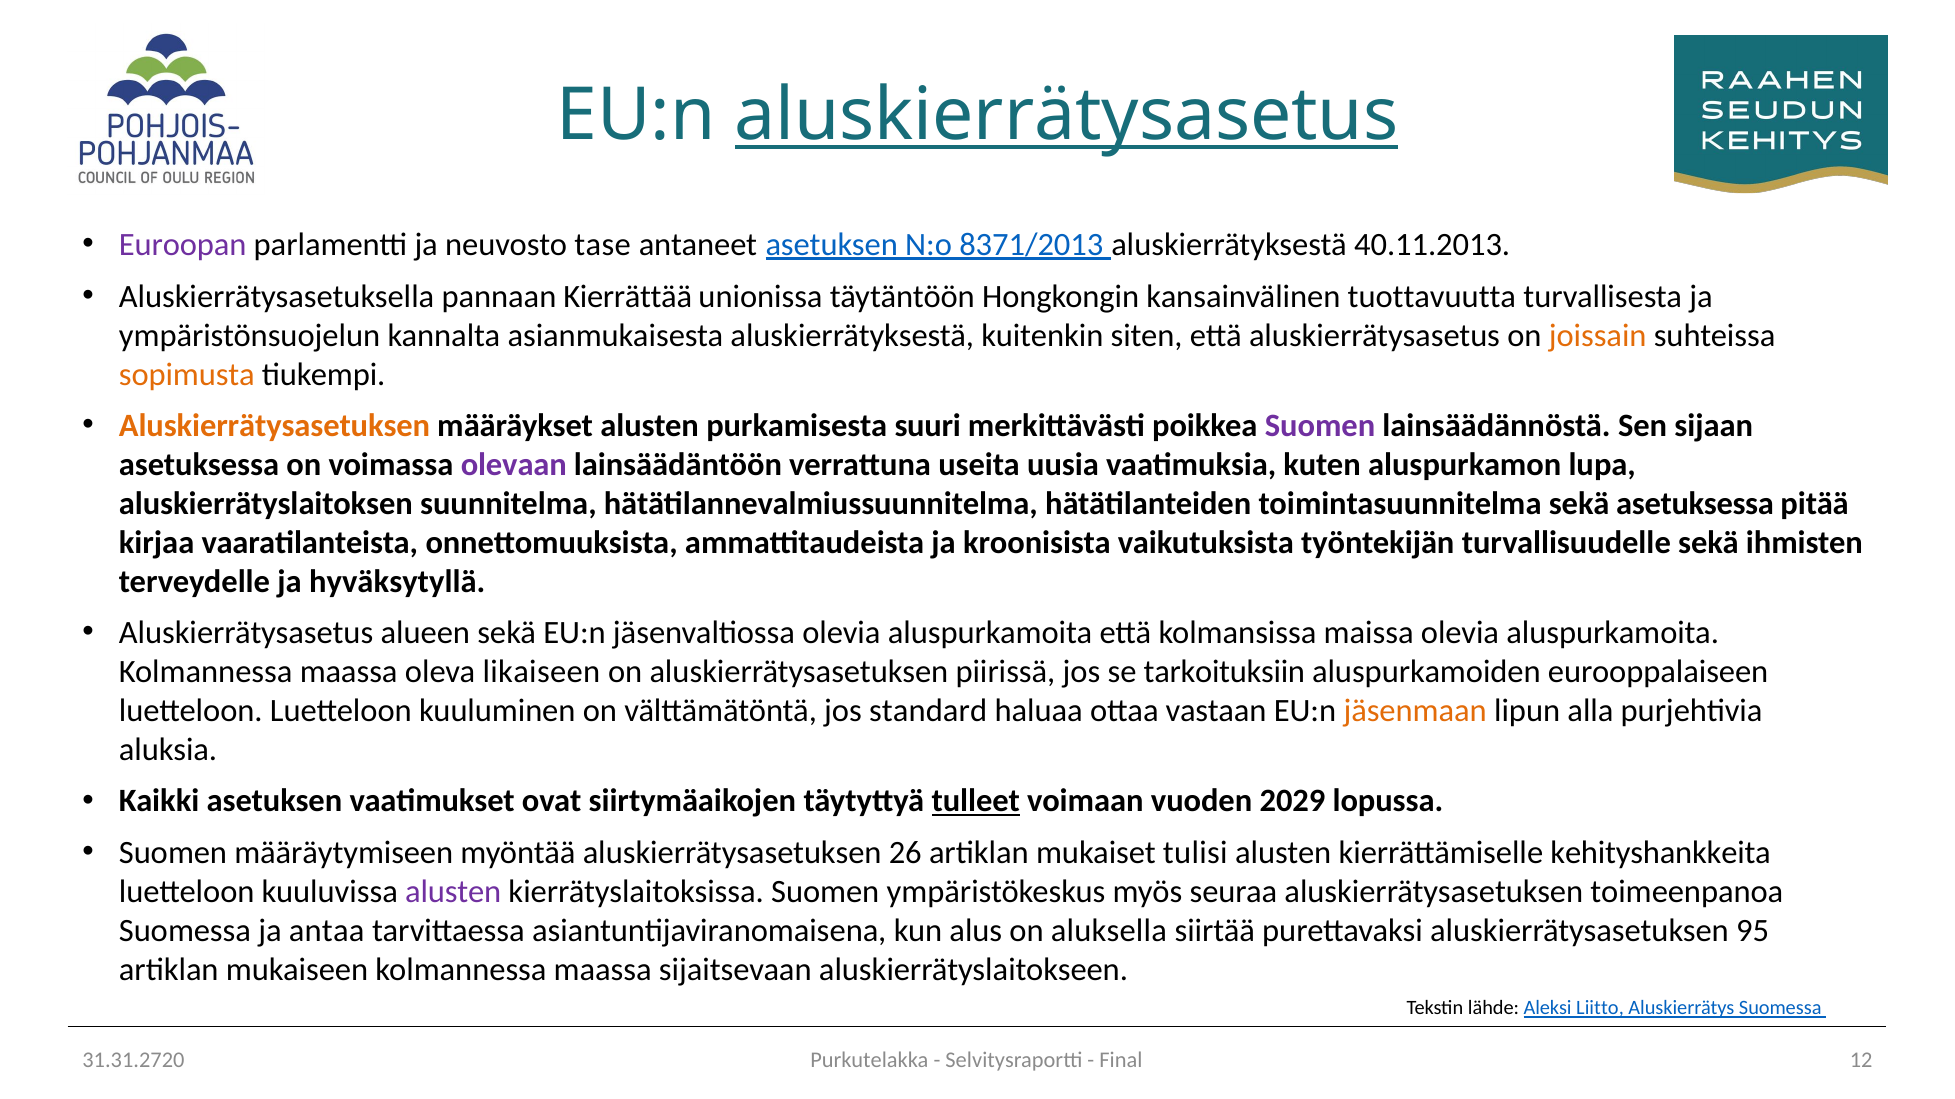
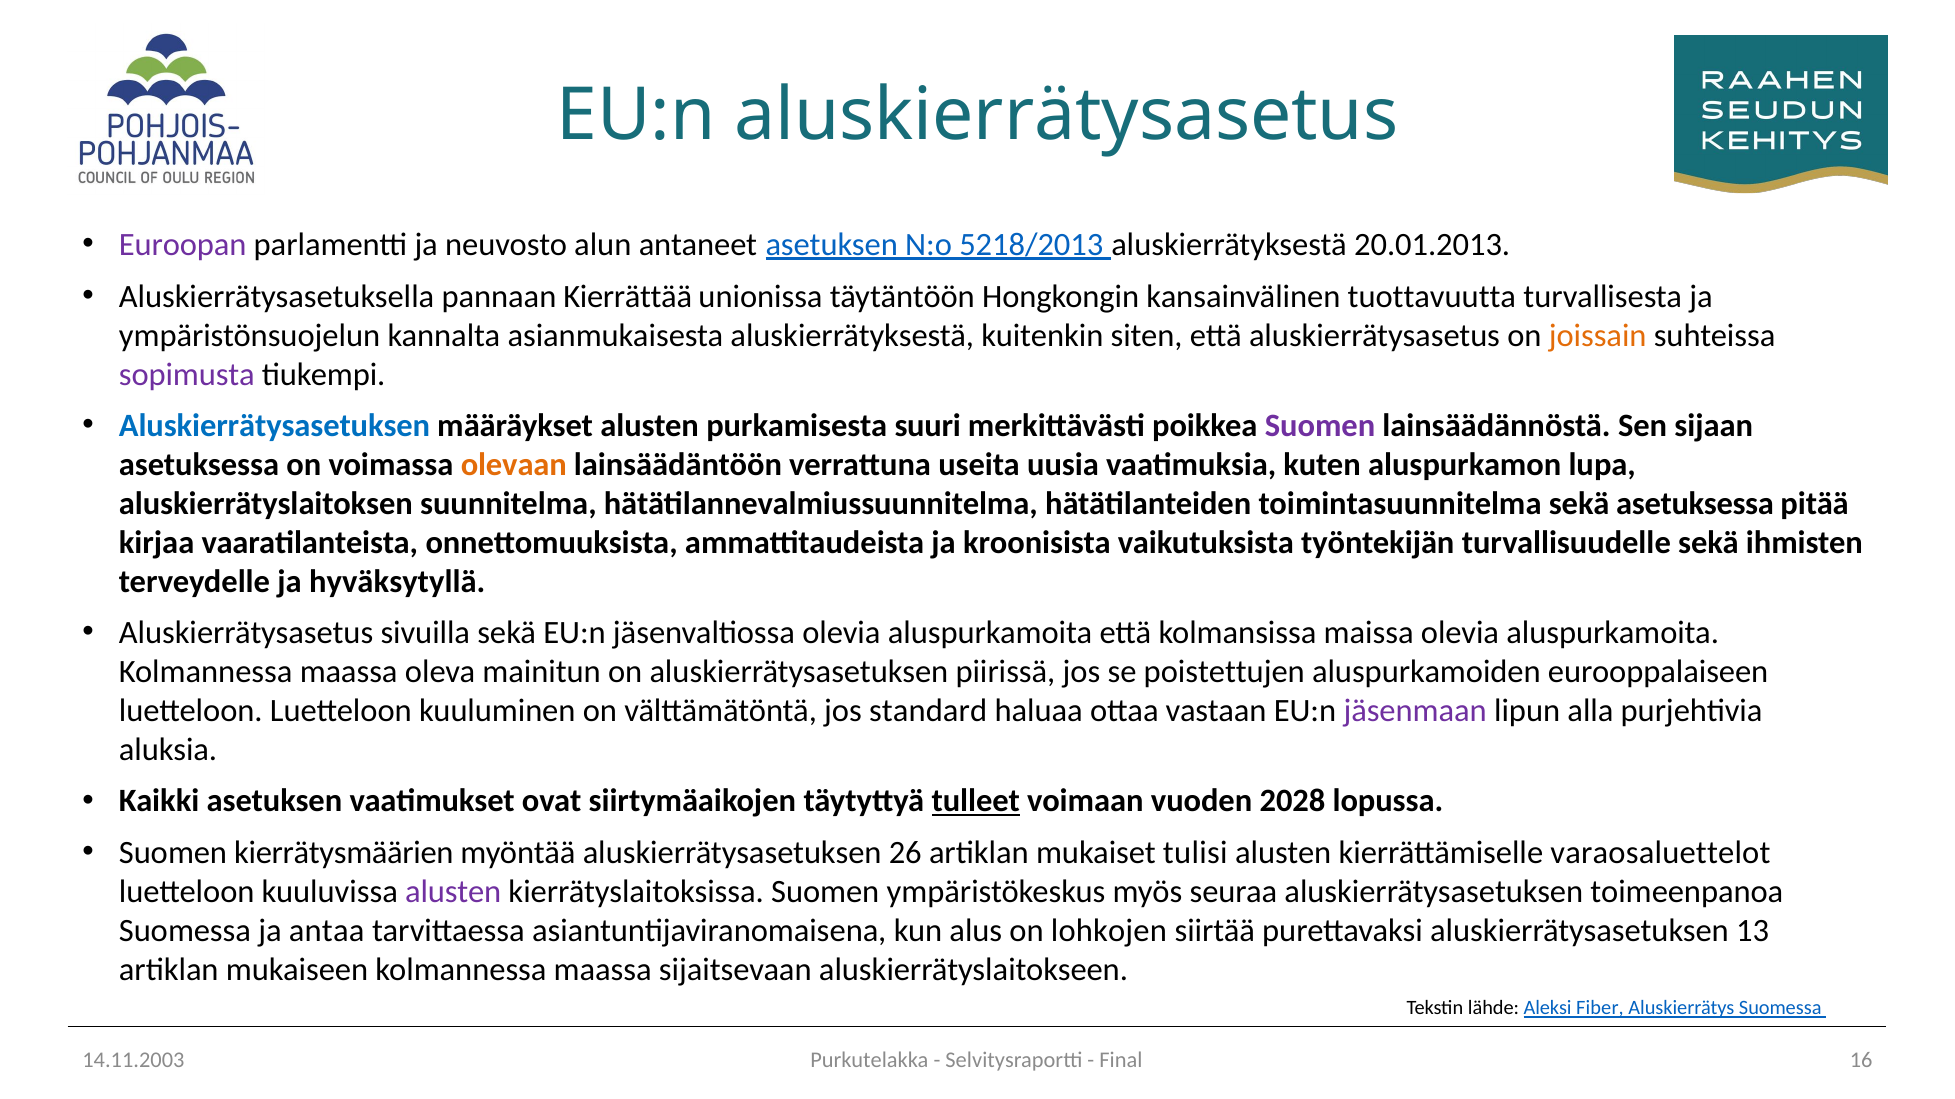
aluskierrätysasetus underline: present -> none (1066, 116)
tase: tase -> alun (603, 245)
8371/2013: 8371/2013 -> 5218/2013 (1031, 245)
40.11.2013: 40.11.2013 -> 20.01.2013 (1432, 245)
sopimusta colour: orange -> purple (187, 375)
Aluskierrätysasetuksen colour: orange -> blue (275, 426)
olevaan colour: purple -> orange (514, 465)
alueen: alueen -> sivuilla (425, 633)
likaiseen: likaiseen -> mainitun (542, 672)
tarkoituksiin: tarkoituksiin -> poistettujen (1224, 672)
jäsenmaan colour: orange -> purple (1415, 711)
2029: 2029 -> 2028 (1293, 802)
määräytymiseen: määräytymiseen -> kierrätysmäärien (344, 853)
kehityshankkeita: kehityshankkeita -> varaosaluettelot (1660, 853)
aluksella: aluksella -> lohkojen (1109, 931)
95: 95 -> 13 (1753, 931)
Liitto: Liitto -> Fiber (1600, 1009)
12: 12 -> 16 (1861, 1061)
31.31.2720: 31.31.2720 -> 14.11.2003 (133, 1061)
